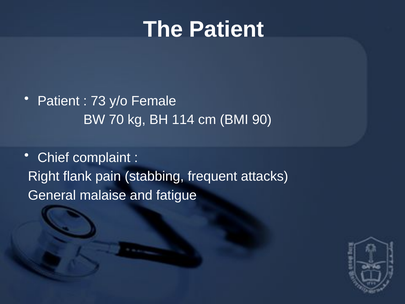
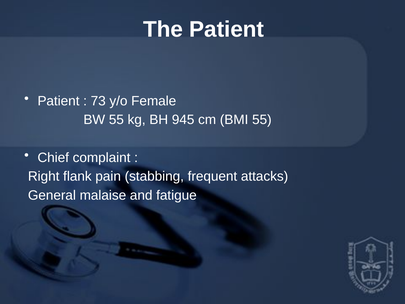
BW 70: 70 -> 55 (116, 120)
114: 114 -> 945 (183, 120)
BMI 90: 90 -> 55 (262, 120)
